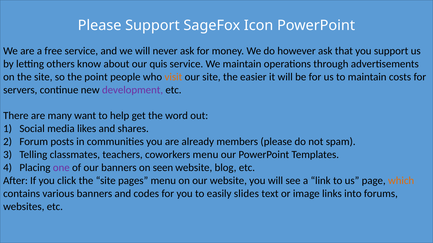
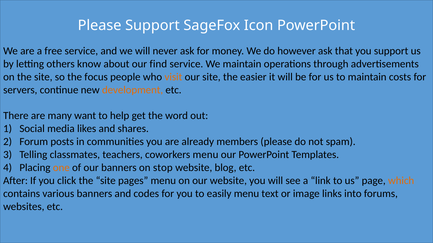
quis: quis -> find (158, 64)
point: point -> focus (96, 77)
development colour: purple -> orange (133, 90)
one colour: purple -> orange (61, 168)
seen: seen -> stop (163, 168)
easily slides: slides -> menu (247, 194)
